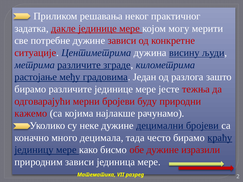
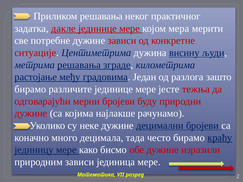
могу: могу -> мера (179, 29)
метрима различите: различите -> решавања (79, 65)
кажемо: кажемо -> дужине (31, 114)
